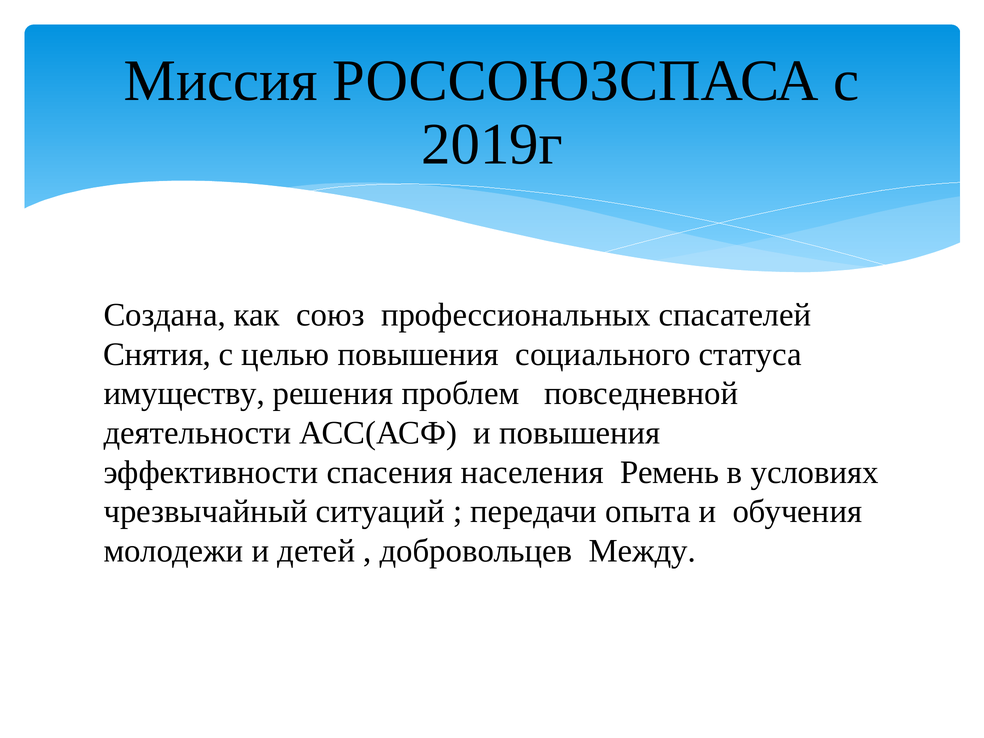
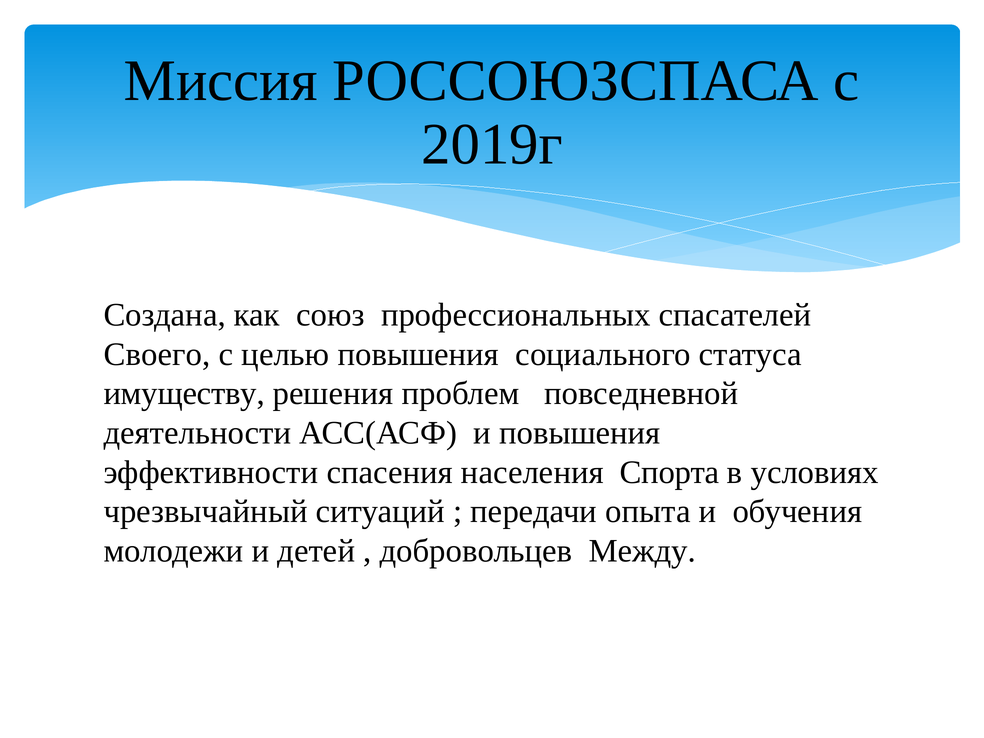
Снятия: Снятия -> Своего (157, 354)
Ремень: Ремень -> Спорта (670, 472)
